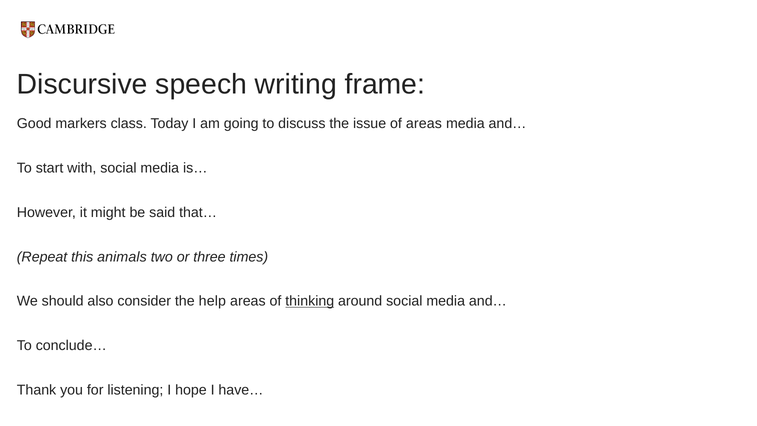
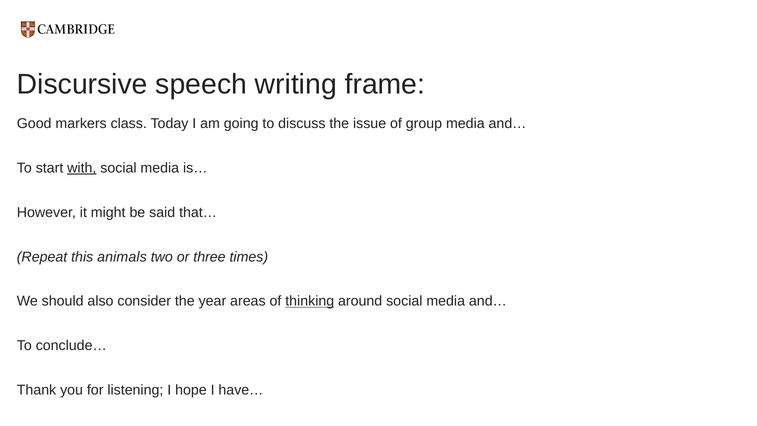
of areas: areas -> group (424, 124)
with underline: none -> present (82, 168)
help: help -> year (212, 301)
